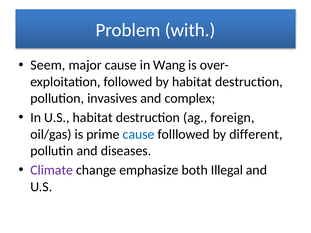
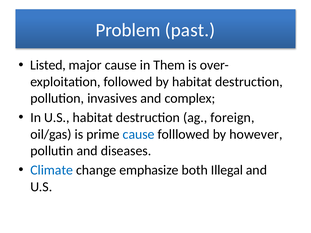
with: with -> past (190, 30)
Seem: Seem -> Listed (48, 65)
Wang: Wang -> Them (169, 65)
different: different -> however (256, 134)
Climate colour: purple -> blue (52, 170)
